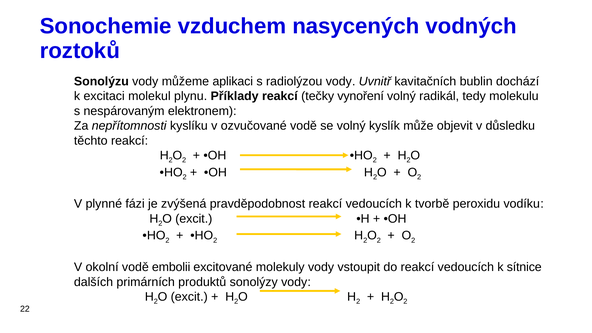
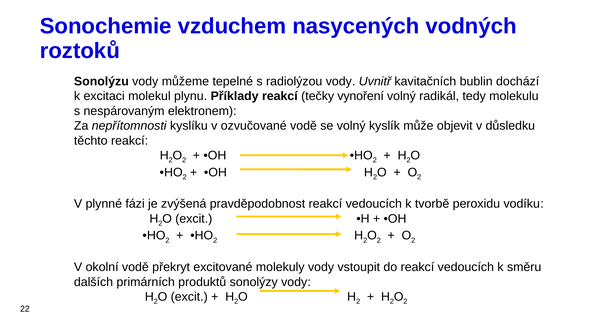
aplikaci: aplikaci -> tepelné (233, 81)
embolii: embolii -> překryt (171, 267)
sítnice: sítnice -> směru (524, 267)
